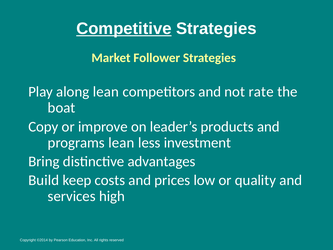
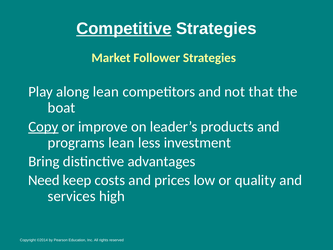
rate: rate -> that (261, 92)
Copy underline: none -> present (43, 126)
Build: Build -> Need (44, 180)
